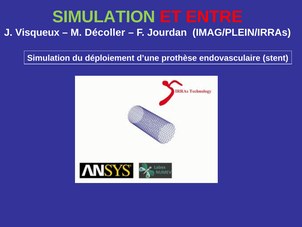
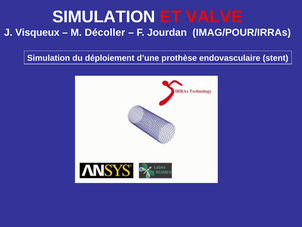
SIMULATION colour: light green -> white (104, 17)
ENTRE: ENTRE -> VALVE (214, 17)
IMAG/PLEIN/IRRAs: IMAG/PLEIN/IRRAs -> IMAG/POUR/IRRAs (242, 32)
